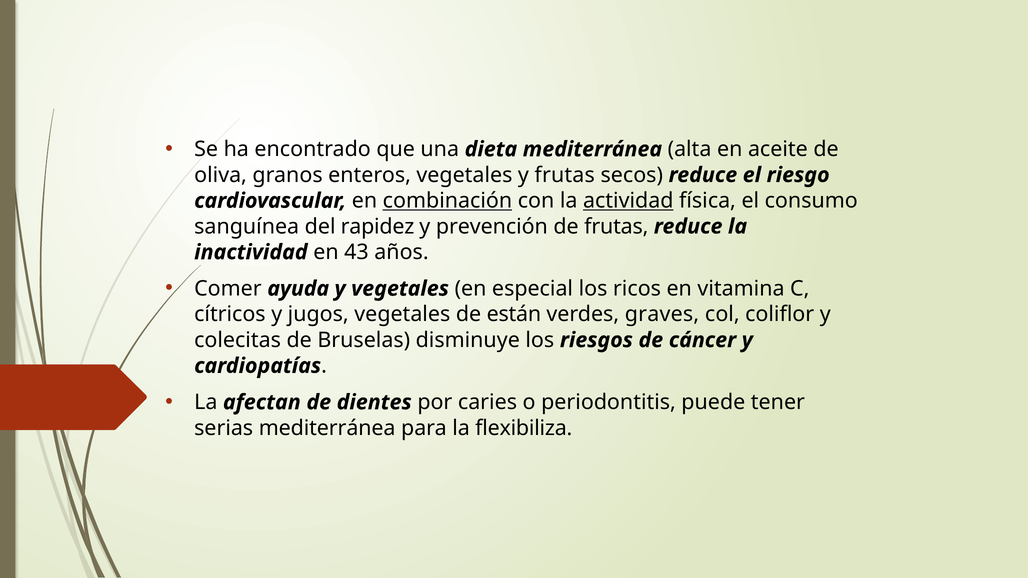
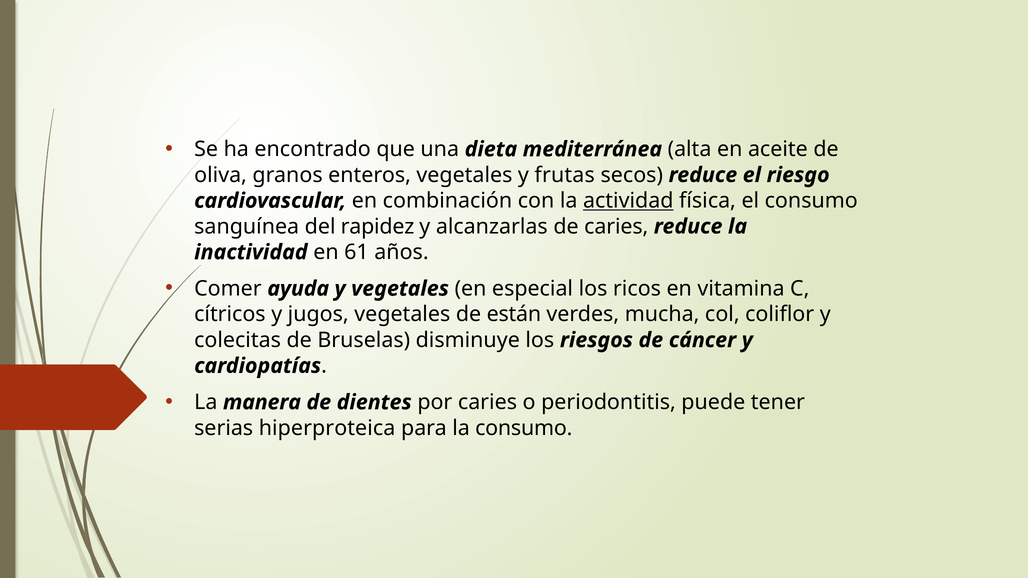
combinación underline: present -> none (447, 201)
prevención: prevención -> alcanzarlas (492, 227)
de frutas: frutas -> caries (616, 227)
43: 43 -> 61 (356, 252)
graves: graves -> mucha (662, 314)
afectan: afectan -> manera (262, 402)
serias mediterránea: mediterránea -> hiperproteica (327, 428)
la flexibiliza: flexibiliza -> consumo (524, 428)
